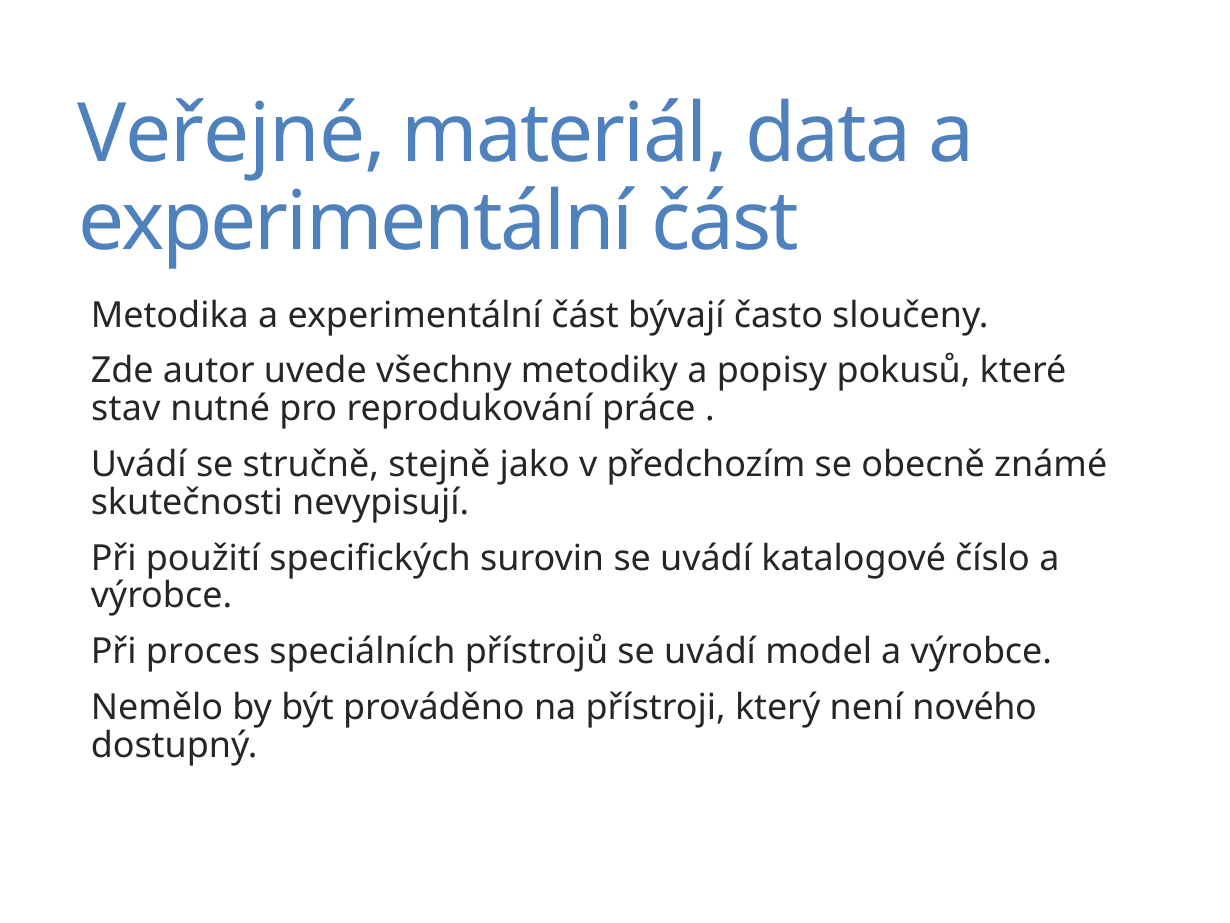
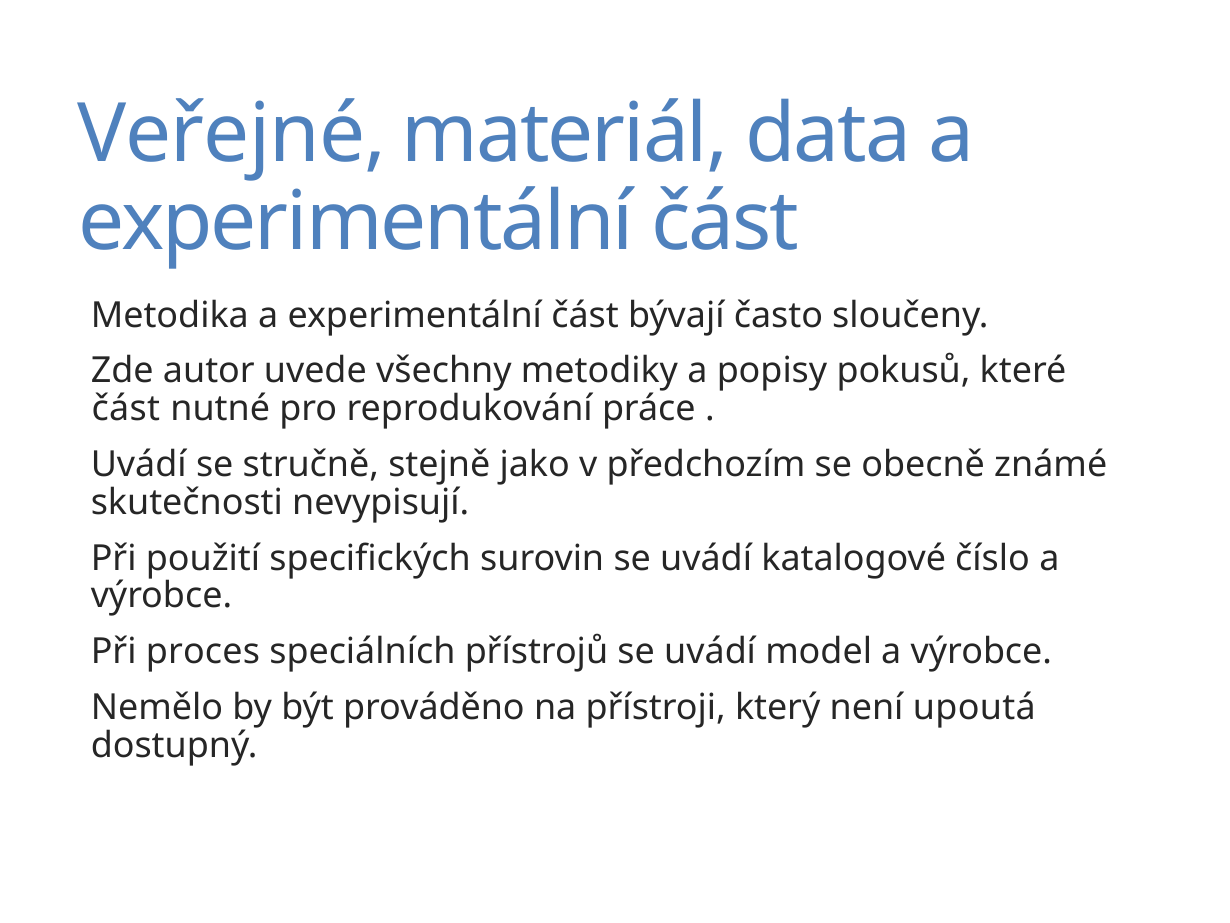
stav: stav -> část (126, 409)
nového: nového -> upoutá (974, 707)
